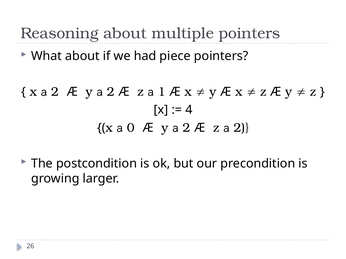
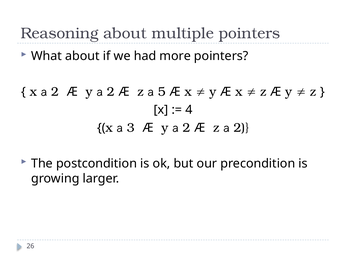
piece: piece -> more (175, 56)
1: 1 -> 5 (162, 92)
0: 0 -> 3 (131, 128)
